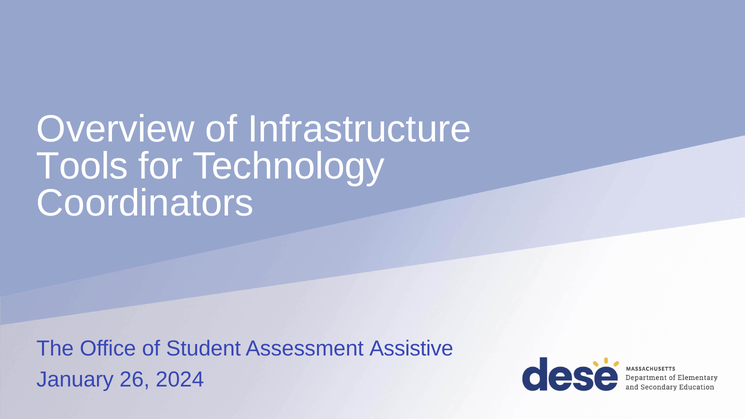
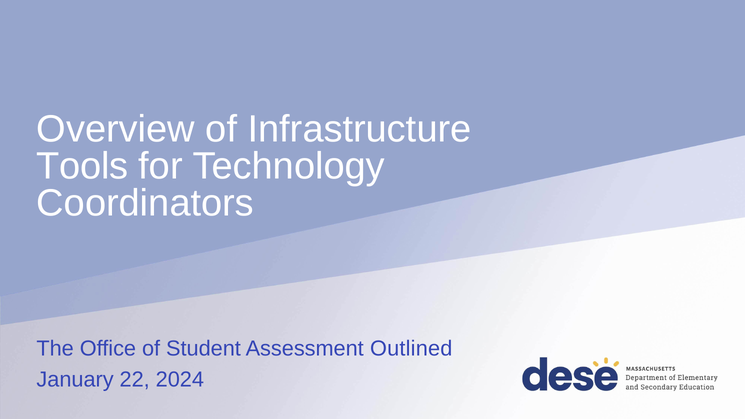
Assistive: Assistive -> Outlined (411, 348)
26: 26 -> 22 (135, 380)
